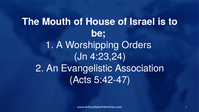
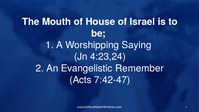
Orders: Orders -> Saying (137, 45)
Association: Association -> Remember (139, 68)
5:42-47: 5:42-47 -> 7:42-47 (112, 80)
